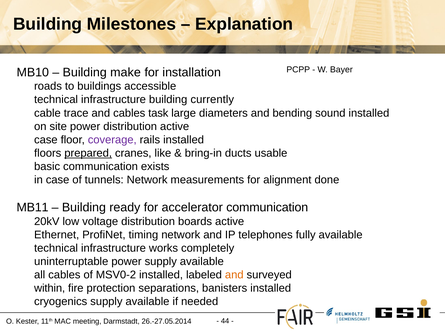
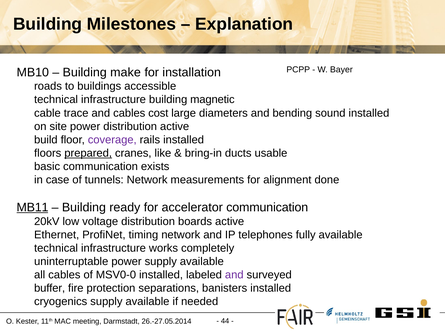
currently: currently -> magnetic (212, 100)
task: task -> cost (158, 113)
case: case -> build (46, 140)
MB11 underline: none -> present (33, 207)
MSV0-2: MSV0-2 -> MSV0-0 (116, 275)
and colour: orange -> purple (234, 275)
within: within -> buffer (50, 288)
